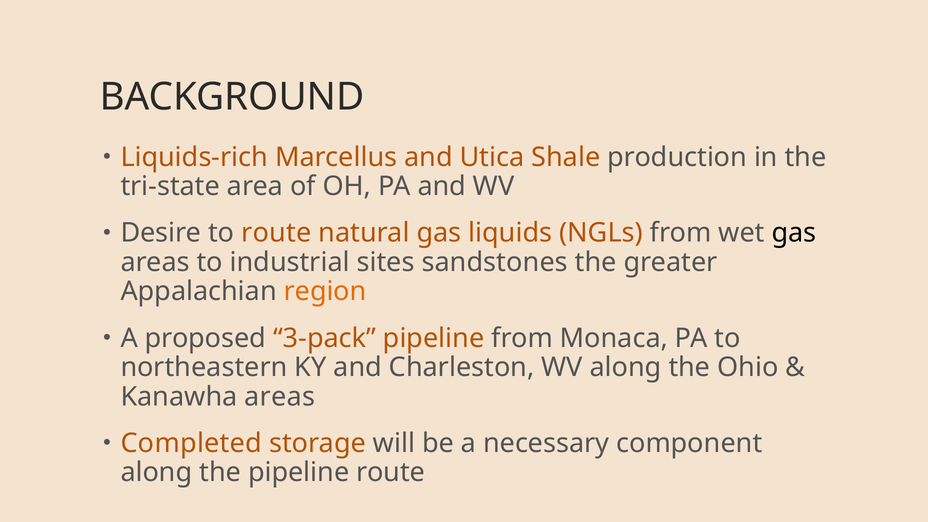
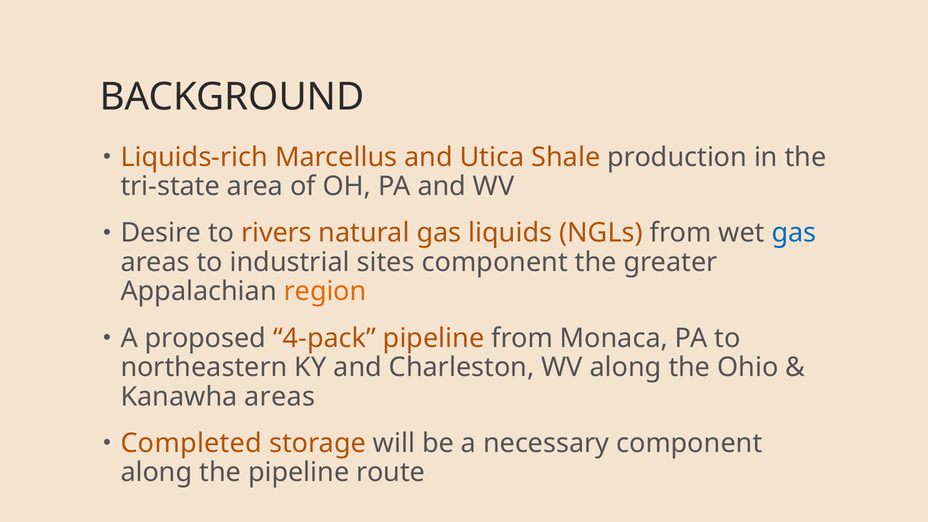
to route: route -> rivers (277, 233)
gas colour: black -> blue (794, 233)
sites sandstones: sandstones -> component (495, 262)
3-pack: 3-pack -> 4-pack (325, 338)
